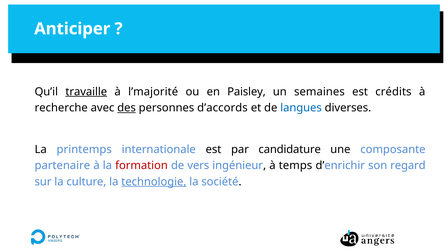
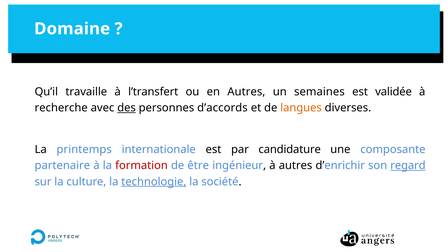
Anticiper: Anticiper -> Domaine (72, 29)
travaille underline: present -> none (86, 92)
l’majorité: l’majorité -> l’transfert (153, 92)
en Paisley: Paisley -> Autres (246, 92)
crédits: crédits -> validée (394, 92)
langues colour: blue -> orange (301, 108)
vers: vers -> être (198, 166)
à temps: temps -> autres (296, 166)
regard underline: none -> present (408, 166)
